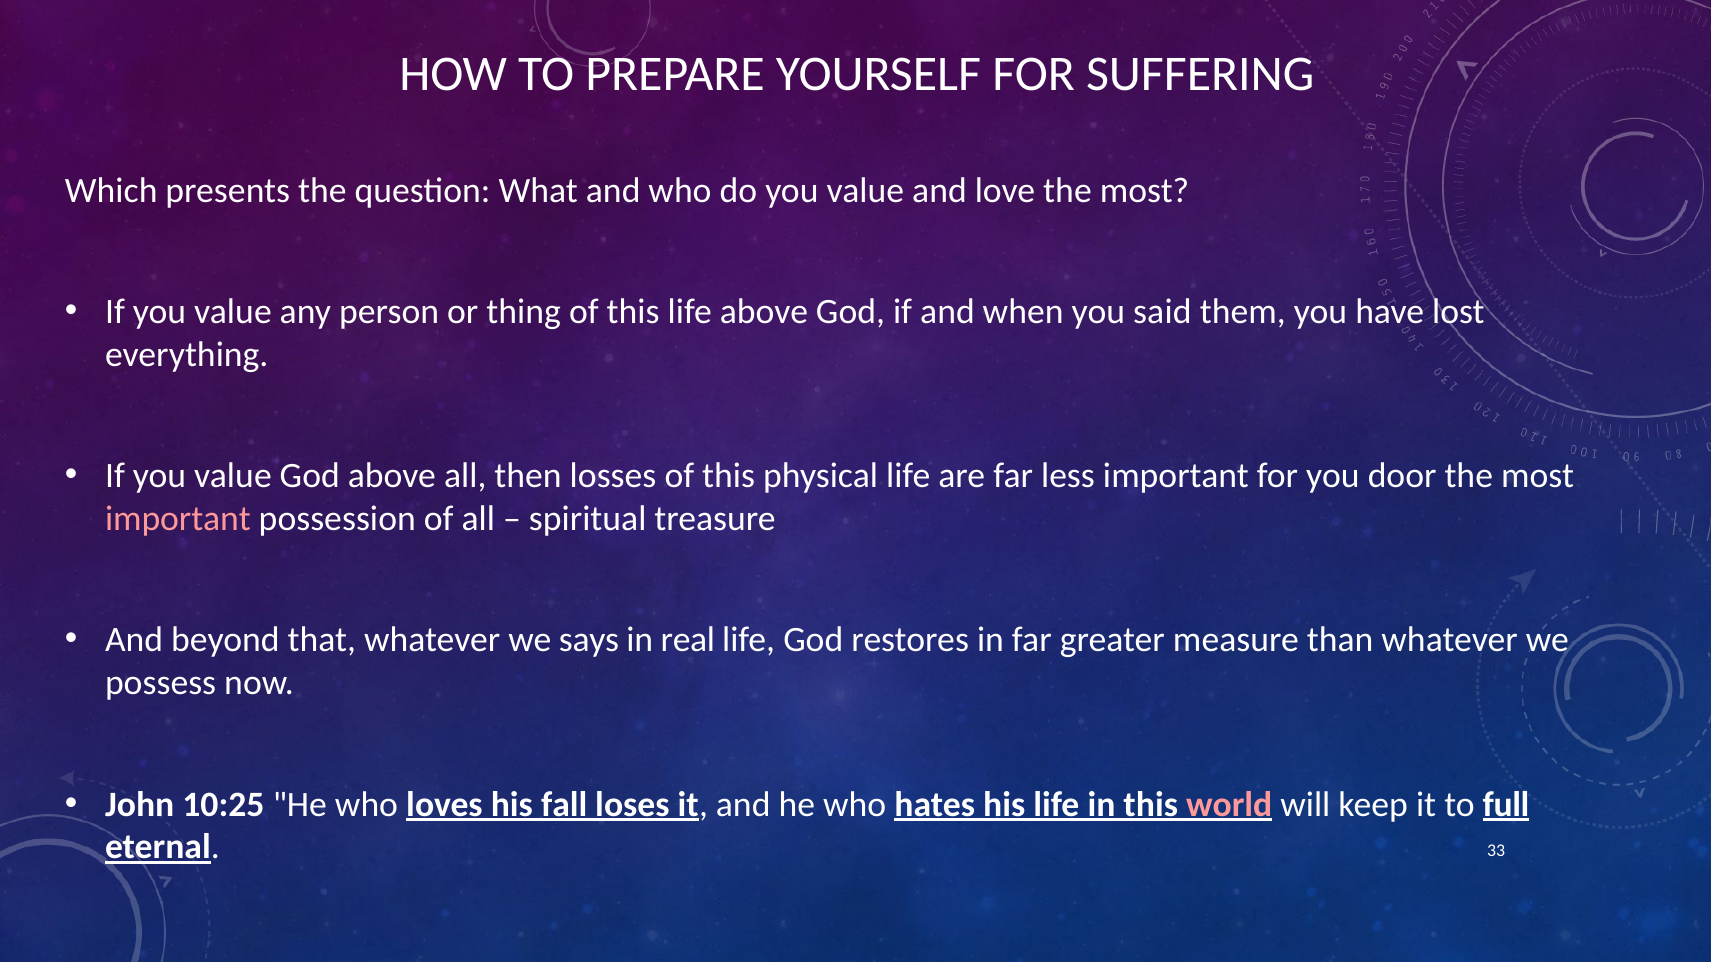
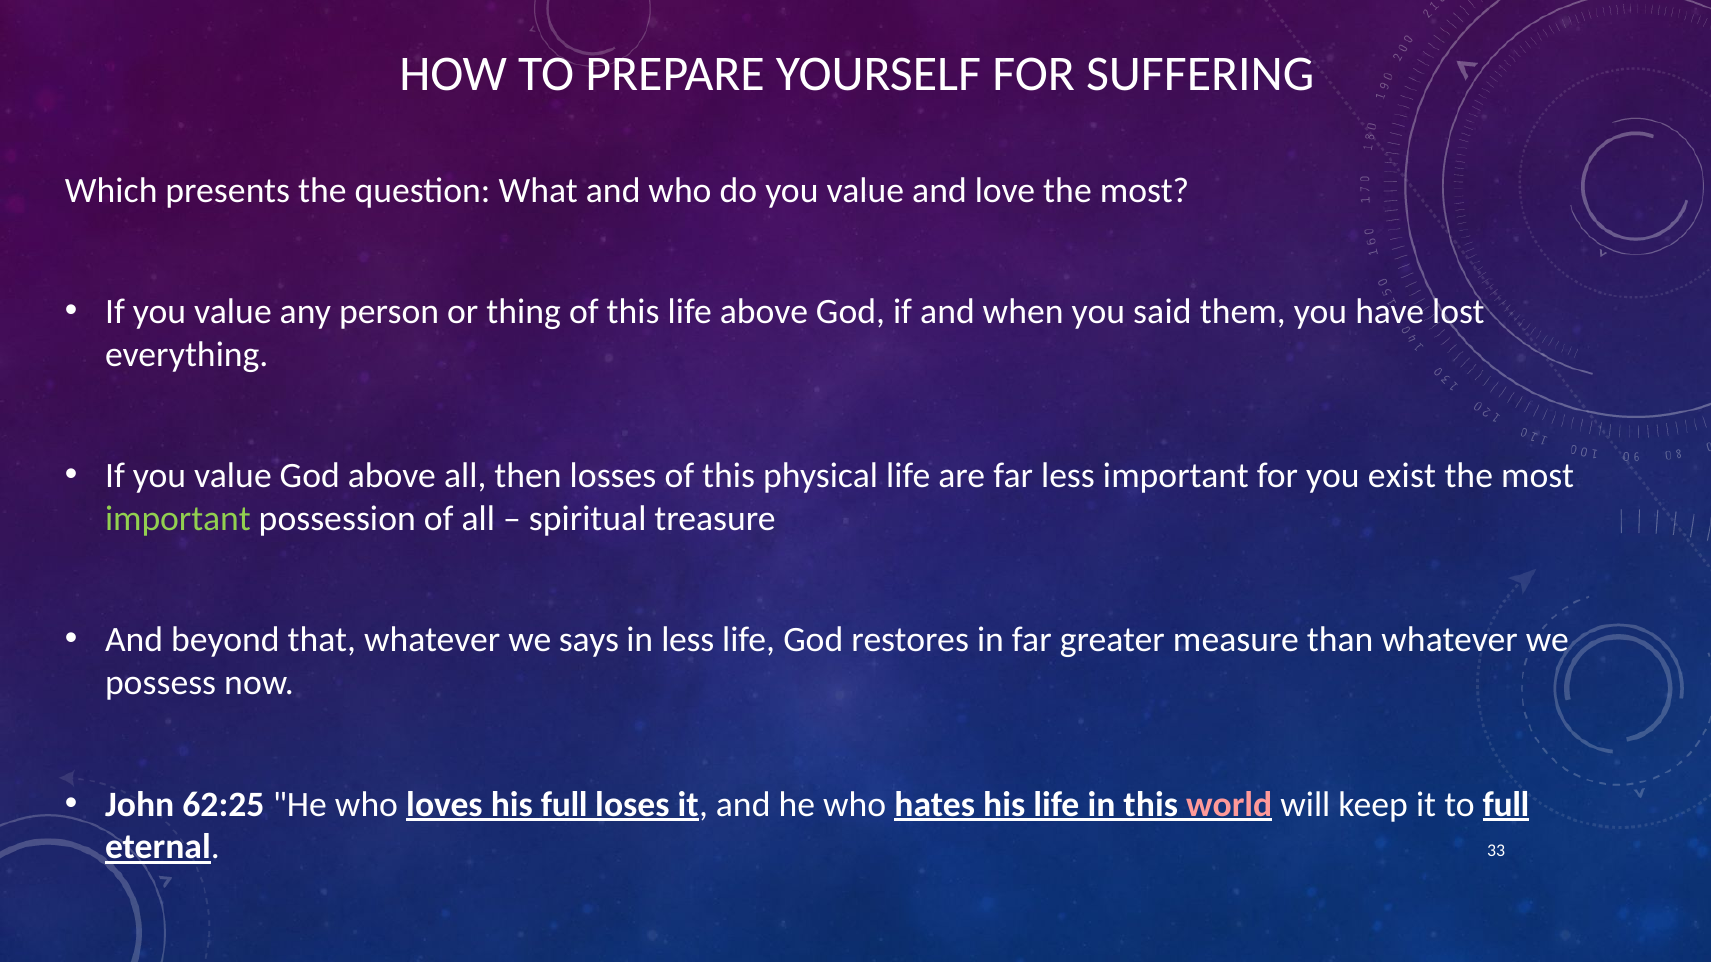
door: door -> exist (1402, 476)
important colour: pink -> light green (178, 519)
in real: real -> less (688, 640)
10:25: 10:25 -> 62:25 (223, 805)
his fall: fall -> full (564, 805)
